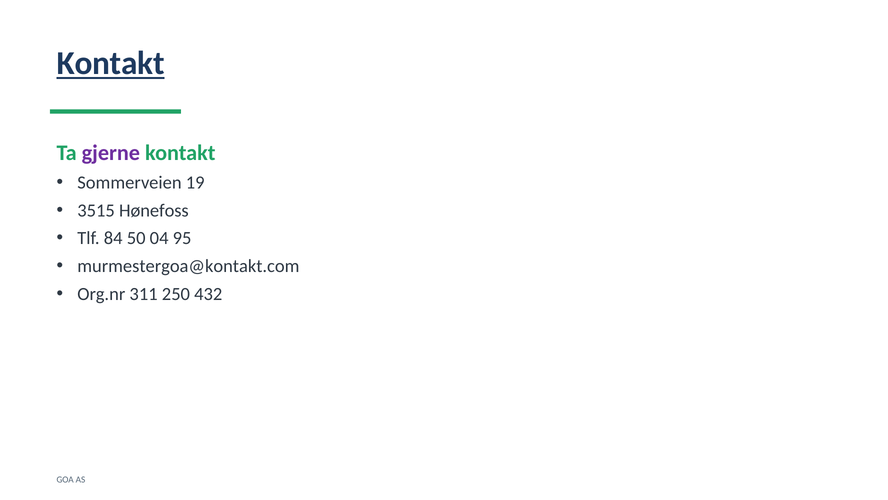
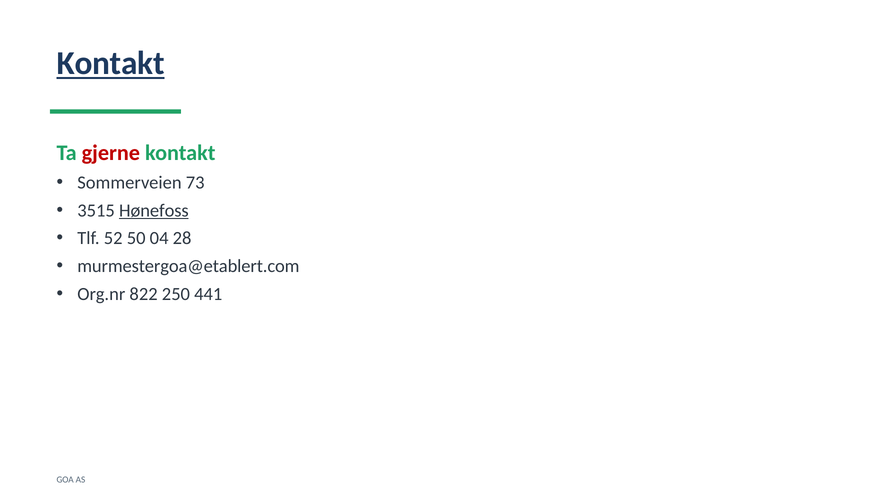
gjerne colour: purple -> red (111, 153)
19: 19 -> 73 (195, 183)
Hønefoss underline: none -> present (154, 210)
84: 84 -> 52 (113, 238)
95: 95 -> 28 (182, 238)
murmestergoa@kontakt.com: murmestergoa@kontakt.com -> murmestergoa@etablert.com (188, 266)
311: 311 -> 822 (144, 294)
432: 432 -> 441 (208, 294)
